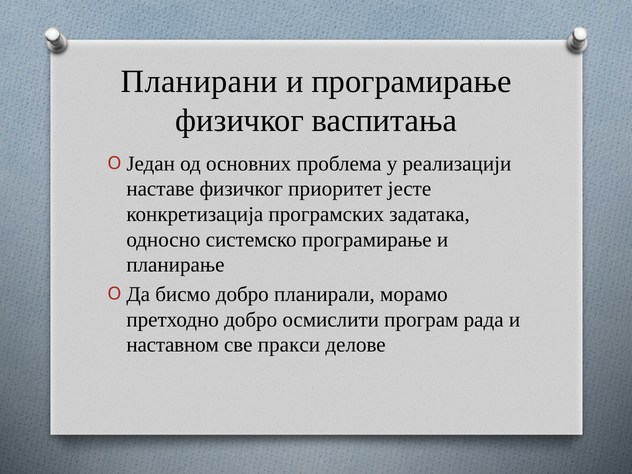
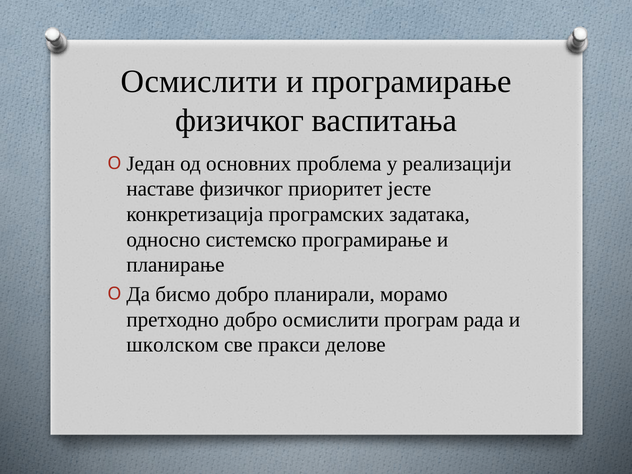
Планирани: Планирани -> Осмислити (199, 81)
наставном: наставном -> школском (172, 345)
